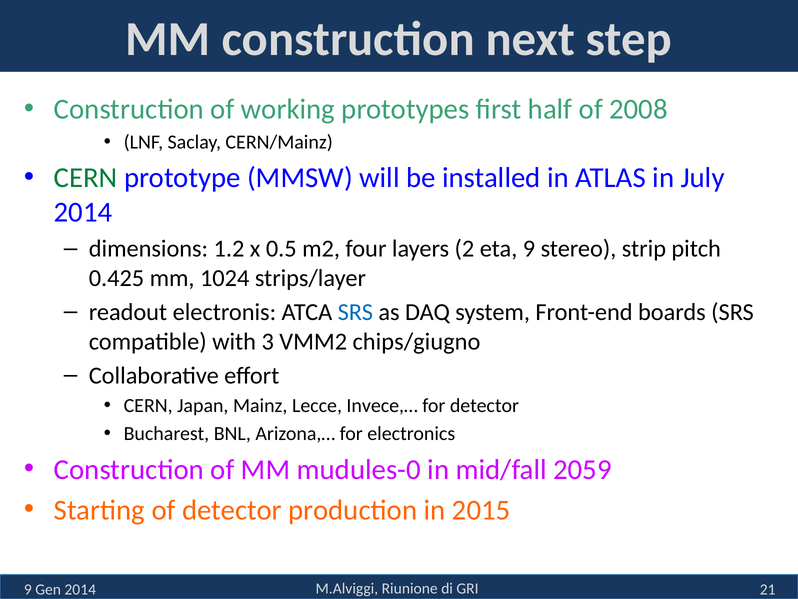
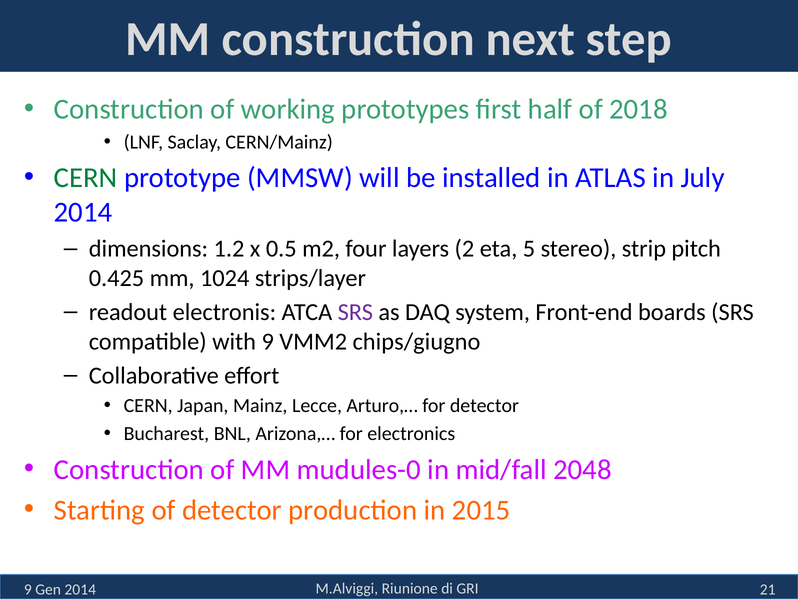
2008: 2008 -> 2018 (638, 109)
eta 9: 9 -> 5 (529, 249)
SRS colour: blue -> purple (355, 312)
with 3: 3 -> 9 (268, 341)
Invece,…: Invece,… -> Arturo,… (382, 406)
2059: 2059 -> 2048 (582, 469)
